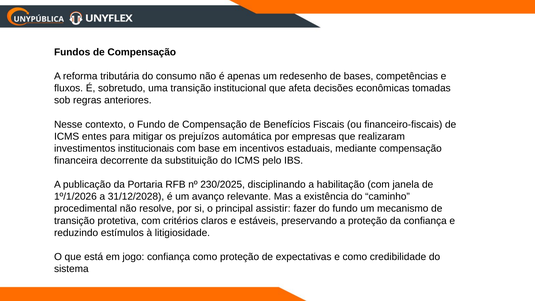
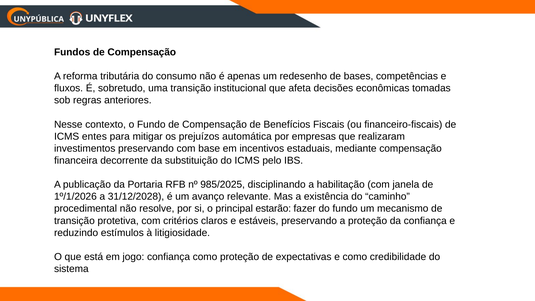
investimentos institucionais: institucionais -> preservando (146, 148)
230/2025: 230/2025 -> 985/2025 (223, 185)
assistir: assistir -> estarão (273, 209)
